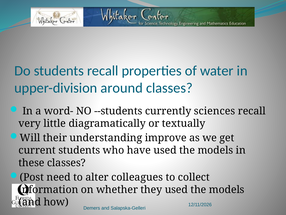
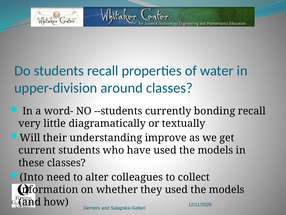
sciences: sciences -> bonding (215, 111)
Post: Post -> Into (32, 177)
